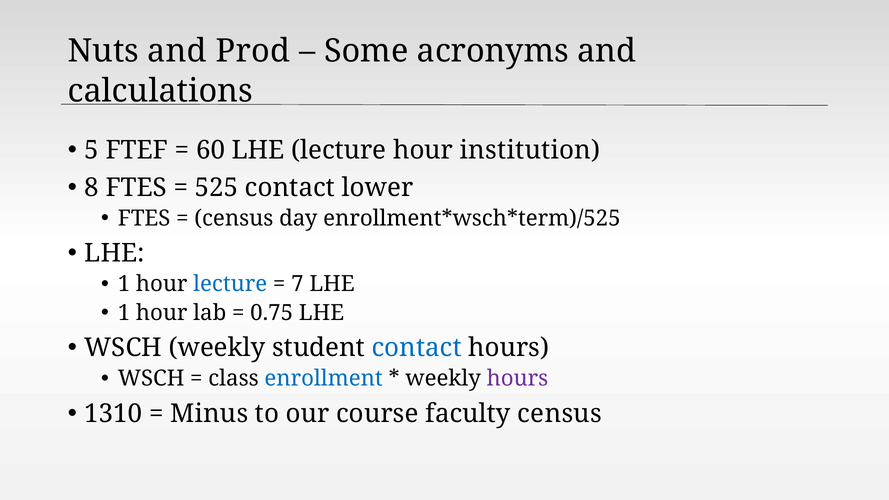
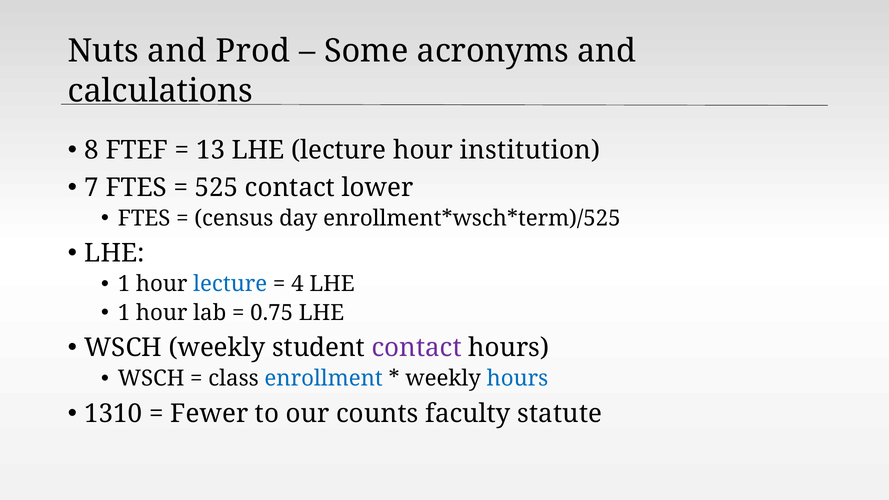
5: 5 -> 8 (92, 150)
60: 60 -> 13 (211, 150)
8: 8 -> 7 (92, 188)
7: 7 -> 4 (297, 284)
contact colour: blue -> purple (417, 348)
hours colour: purple -> blue (517, 379)
Minus: Minus -> Fewer (209, 414)
course: course -> counts (377, 414)
faculty census: census -> statute (560, 414)
